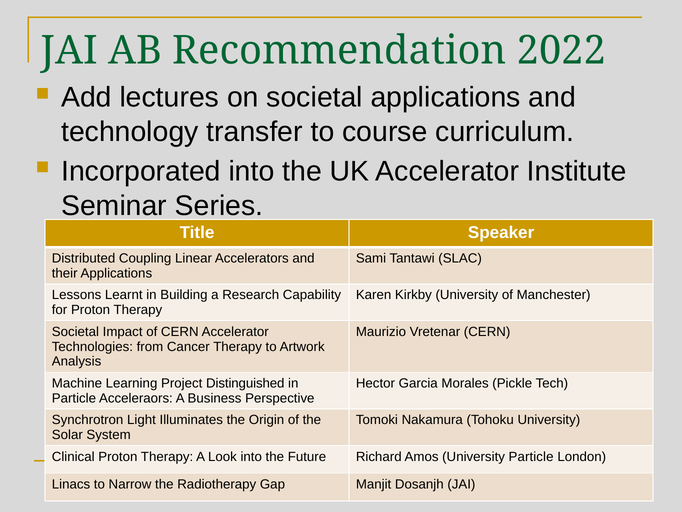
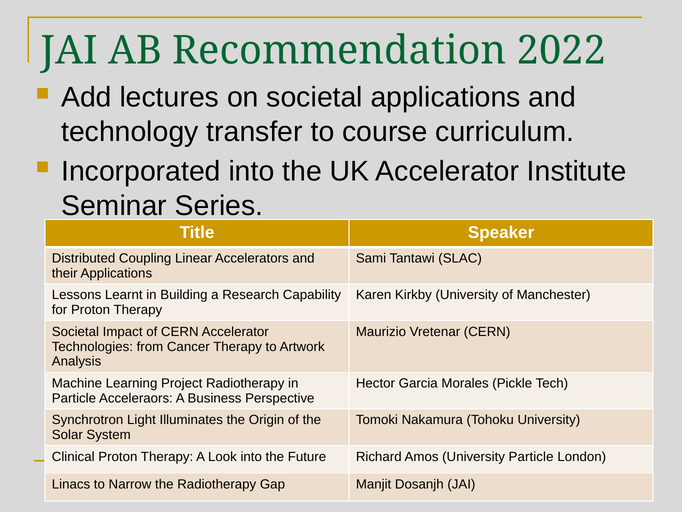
Project Distinguished: Distinguished -> Radiotherapy (245, 383)
